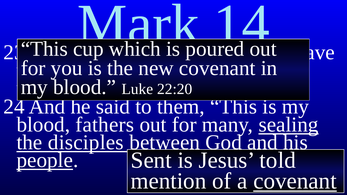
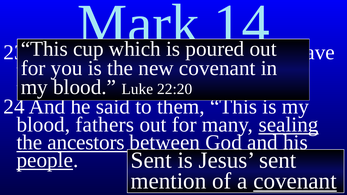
disciples: disciples -> ancestors (86, 142)
Jesus told: told -> sent (278, 160)
